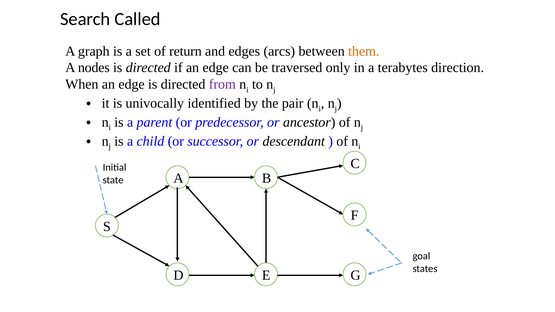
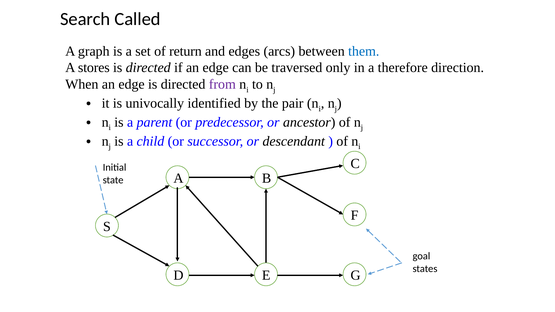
them colour: orange -> blue (364, 51)
nodes: nodes -> stores (94, 68)
terabytes: terabytes -> therefore (403, 68)
